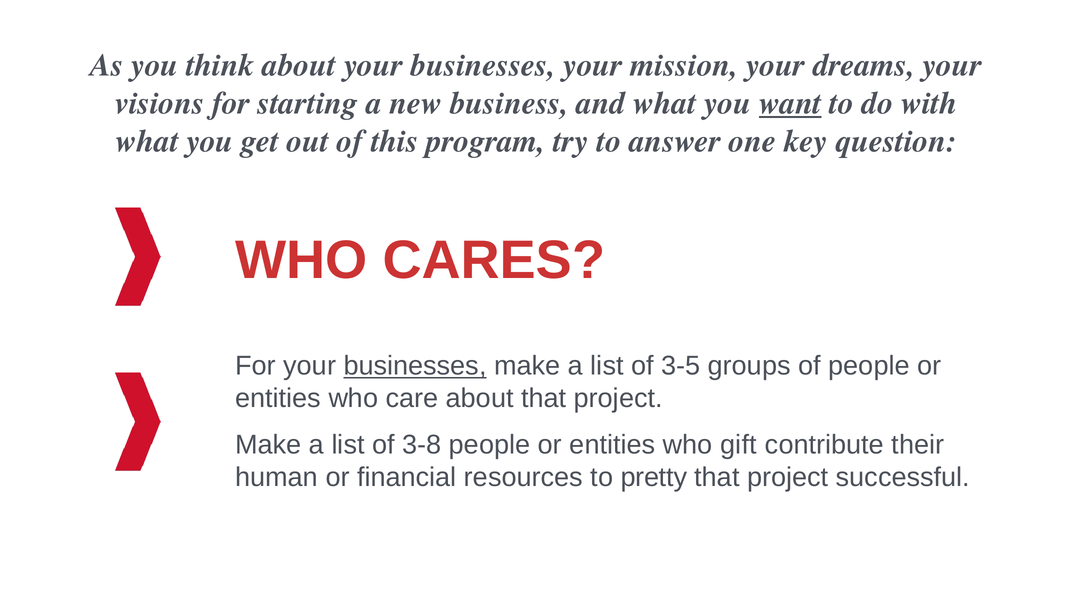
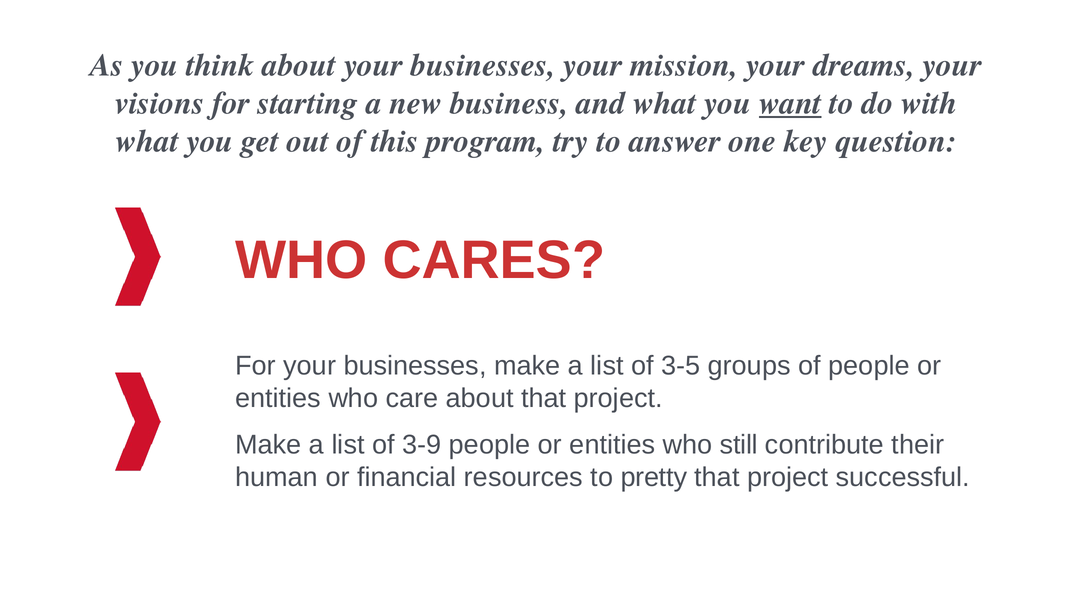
businesses underline: present -> none (415, 366)
3-8: 3-8 -> 3-9 (422, 444)
gift: gift -> still (739, 444)
